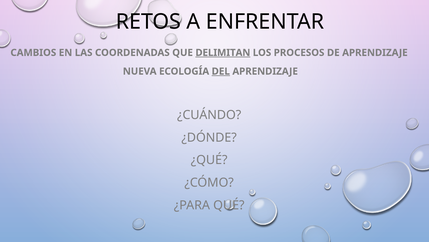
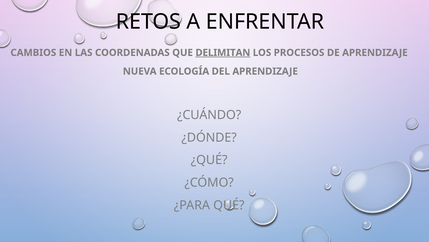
DEL underline: present -> none (221, 71)
